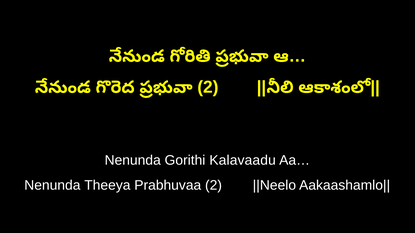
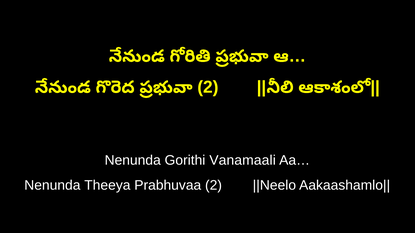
Kalavaadu: Kalavaadu -> Vanamaali (243, 161)
